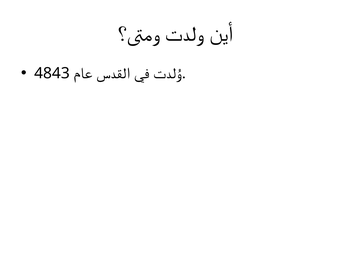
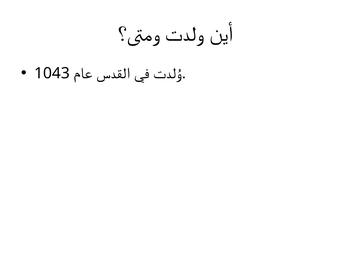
4843: 4843 -> 1043 (52, 73)
